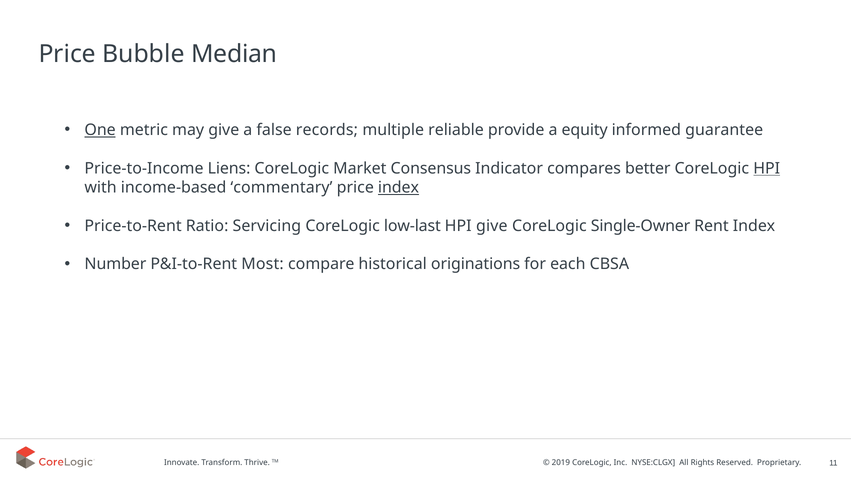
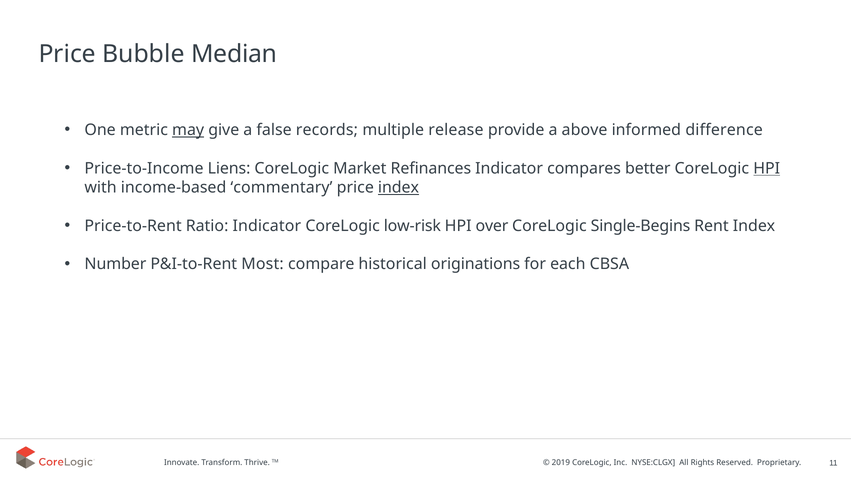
One underline: present -> none (100, 130)
may underline: none -> present (188, 130)
reliable: reliable -> release (456, 130)
equity: equity -> above (585, 130)
guarantee: guarantee -> difference (724, 130)
Consensus: Consensus -> Refinances (431, 168)
Ratio Servicing: Servicing -> Indicator (267, 226)
low-last: low-last -> low-risk (412, 226)
HPI give: give -> over (492, 226)
Single-Owner: Single-Owner -> Single-Begins (641, 226)
